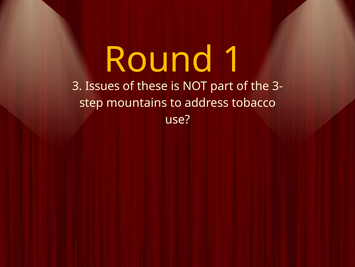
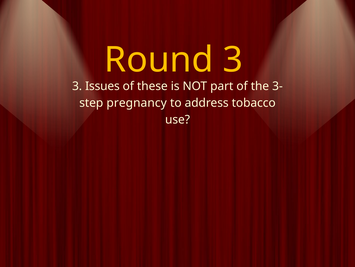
Round 1: 1 -> 3 (233, 60)
mountains: mountains -> pregnancy (137, 103)
